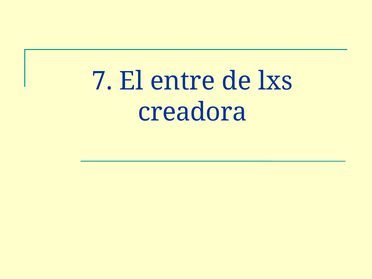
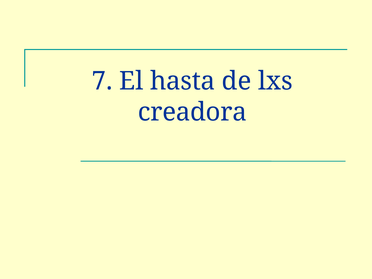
entre: entre -> hasta (183, 81)
